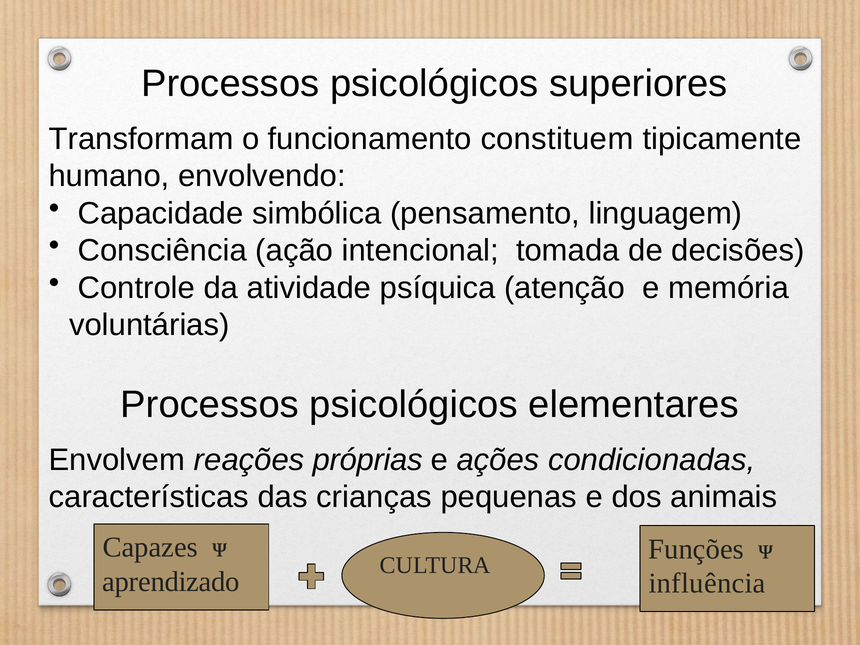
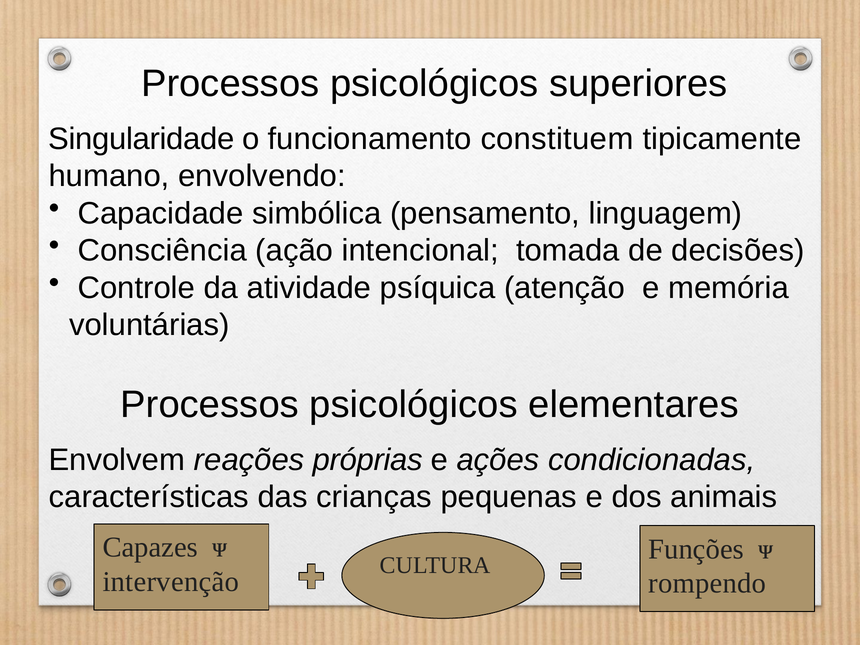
Transformam: Transformam -> Singularidade (141, 139)
aprendizado: aprendizado -> intervenção (171, 582)
influência: influência -> rompendo (707, 584)
